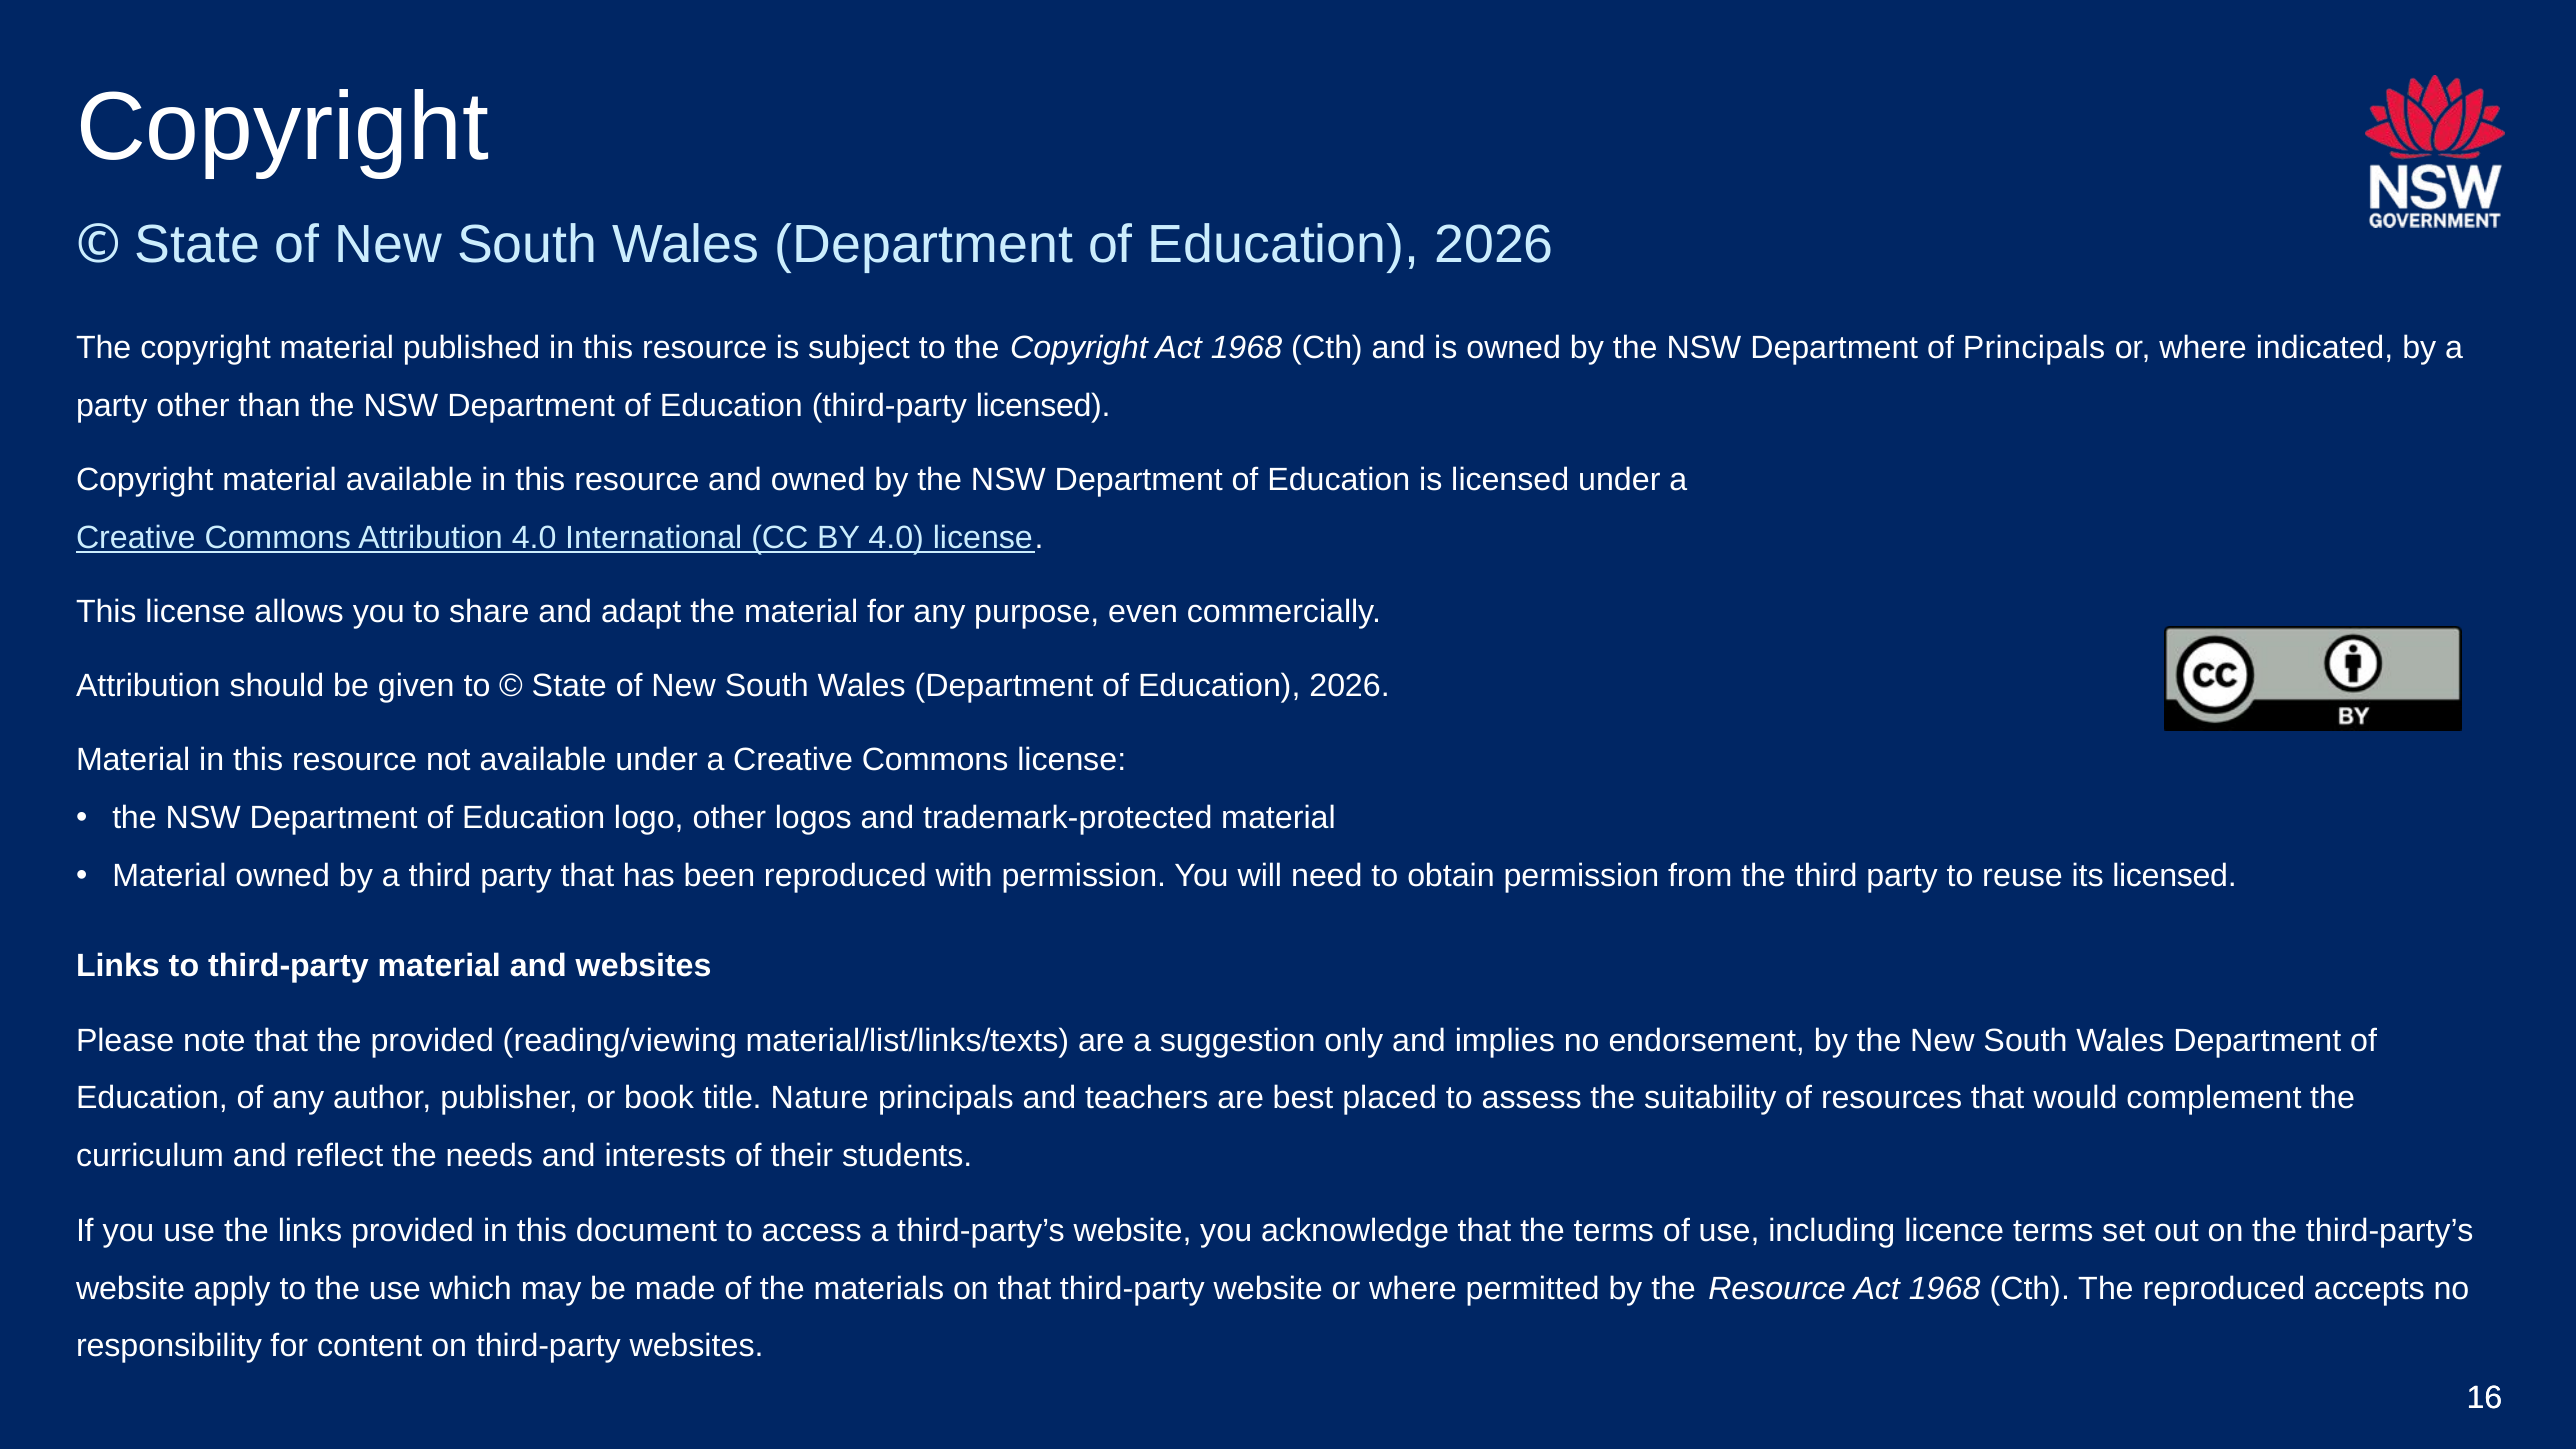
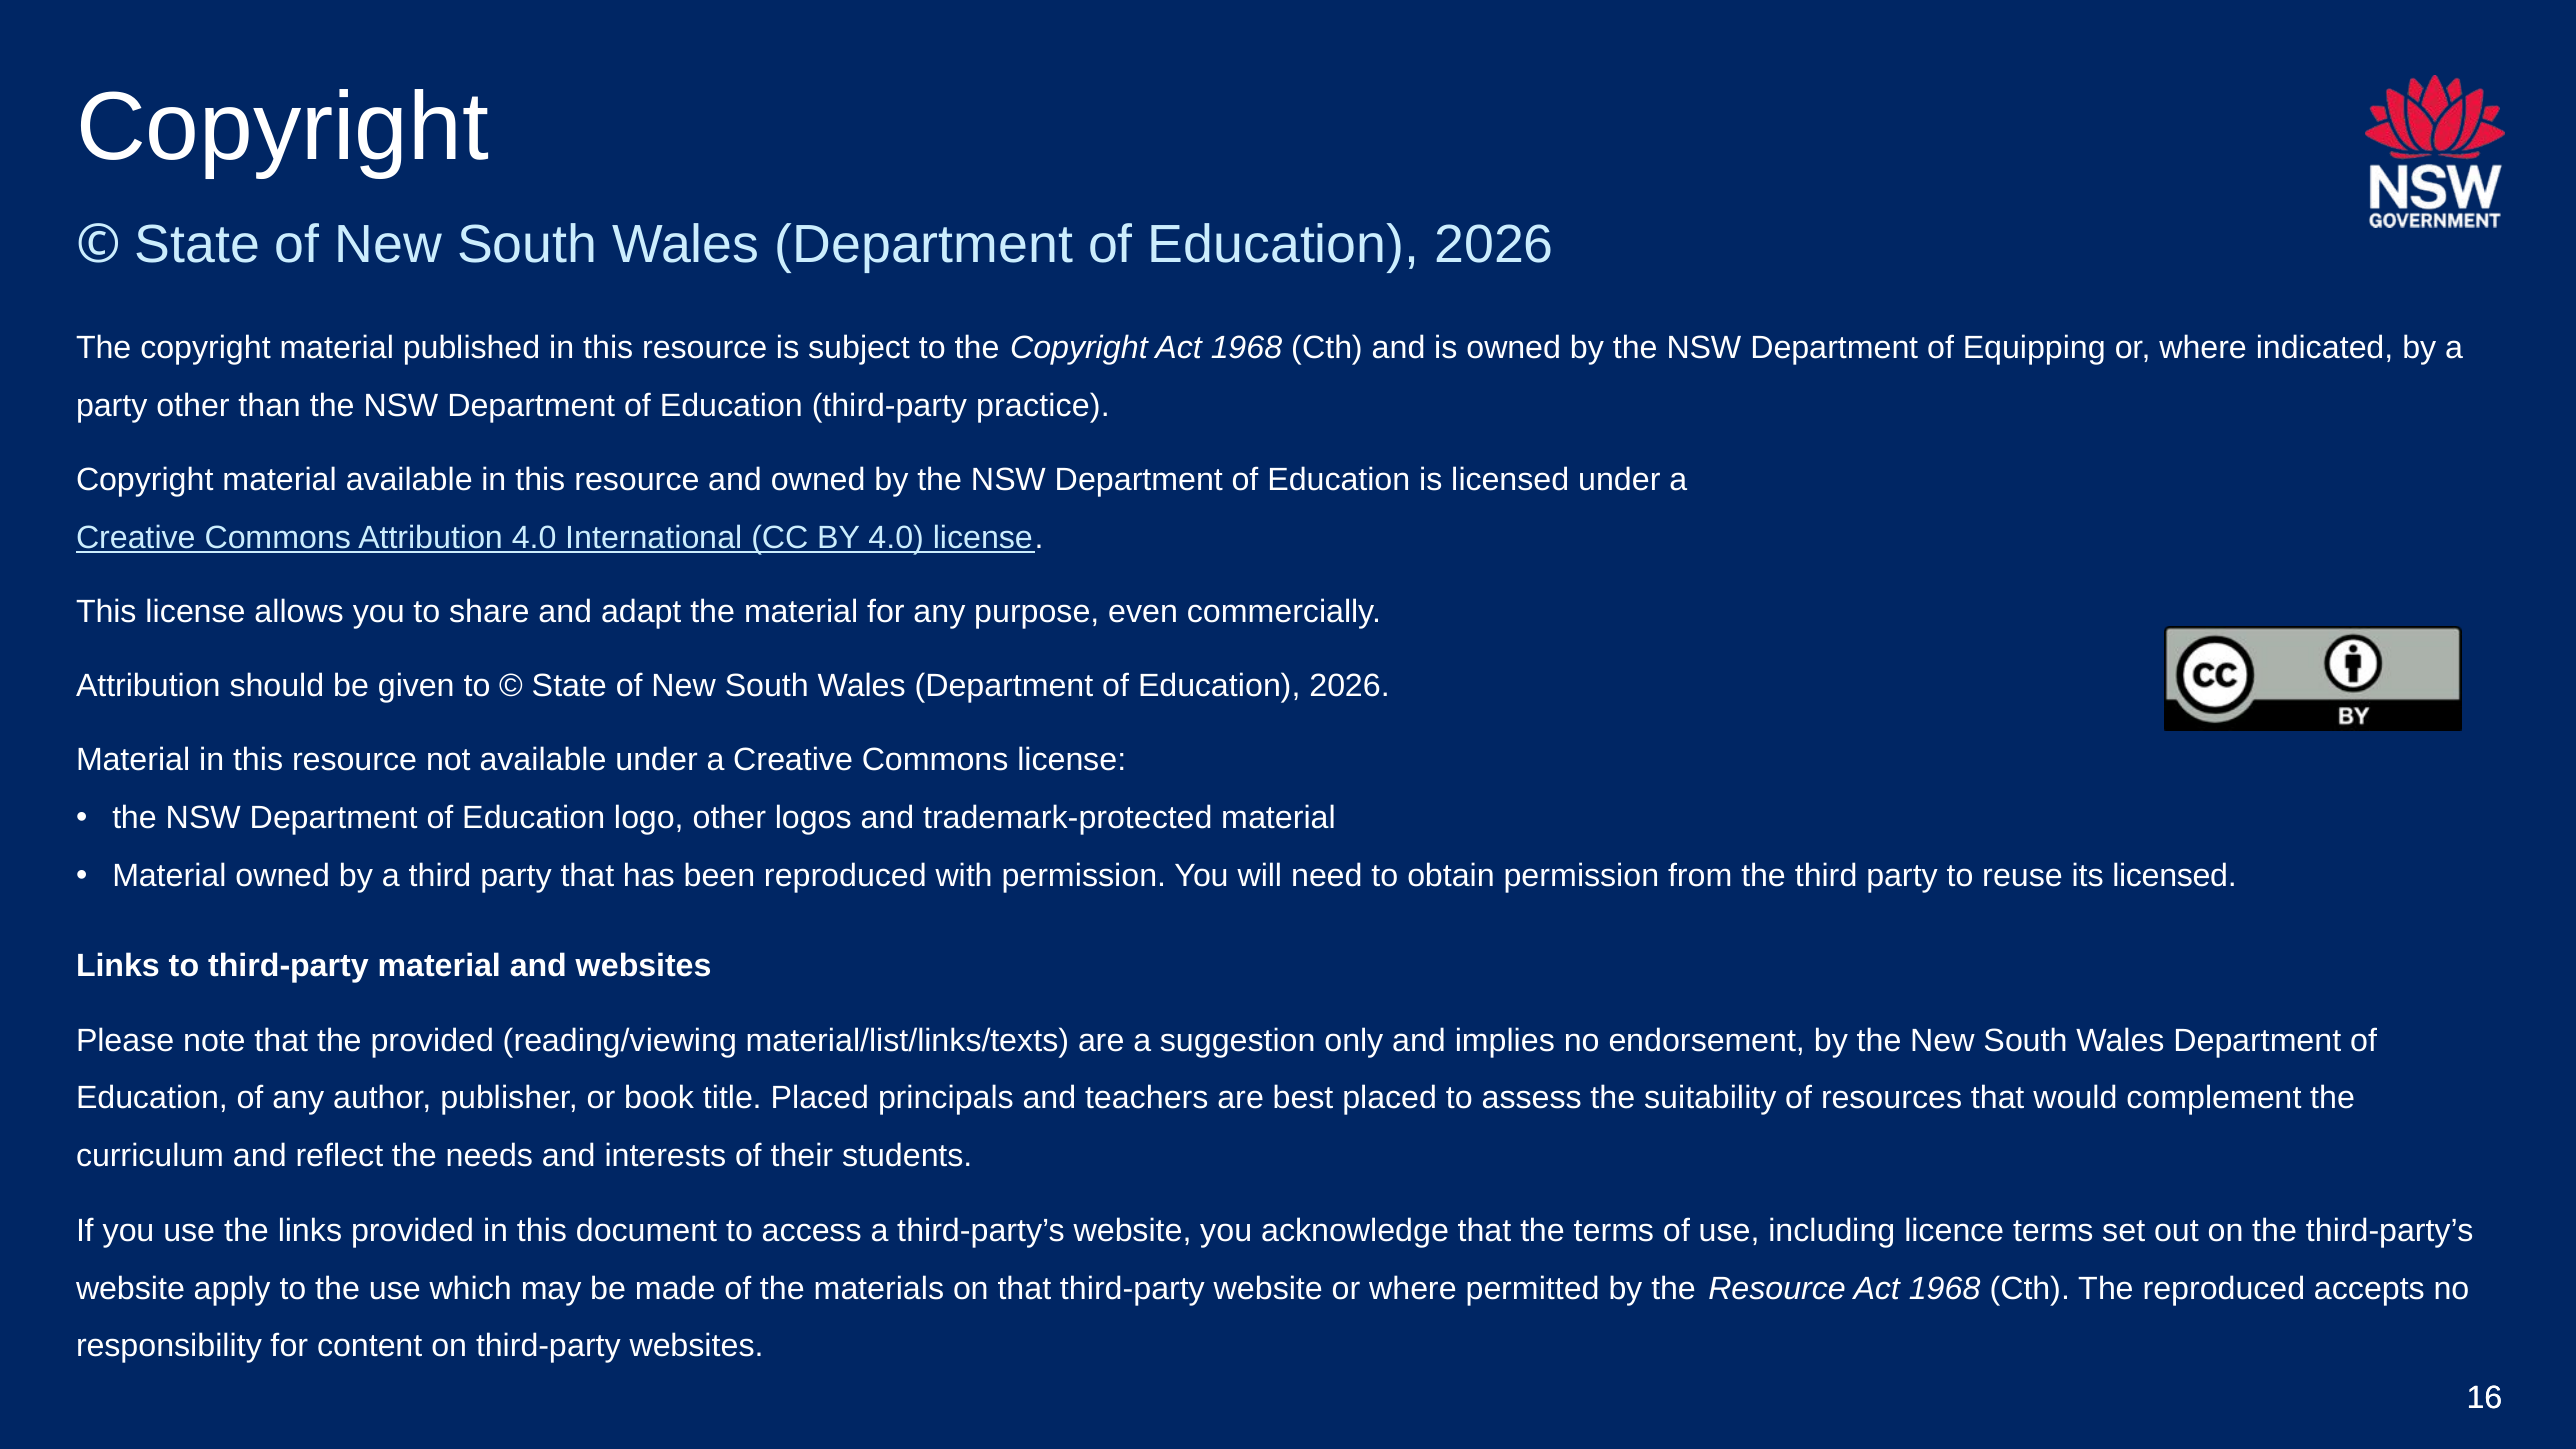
of Principals: Principals -> Equipping (2034, 348)
third-party licensed: licensed -> practice (1043, 406)
title Nature: Nature -> Placed (820, 1098)
